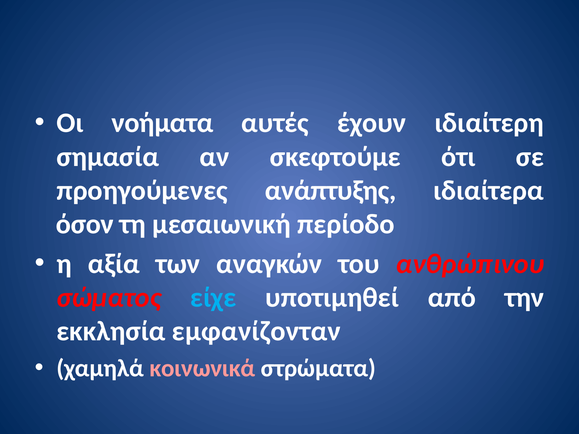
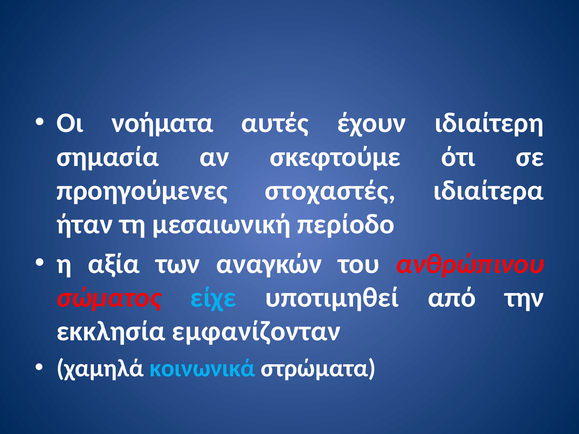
ανάπτυξης: ανάπτυξης -> στοχαστές (330, 191)
όσον: όσον -> ήταν (85, 224)
κοινωνικά colour: pink -> light blue (202, 368)
